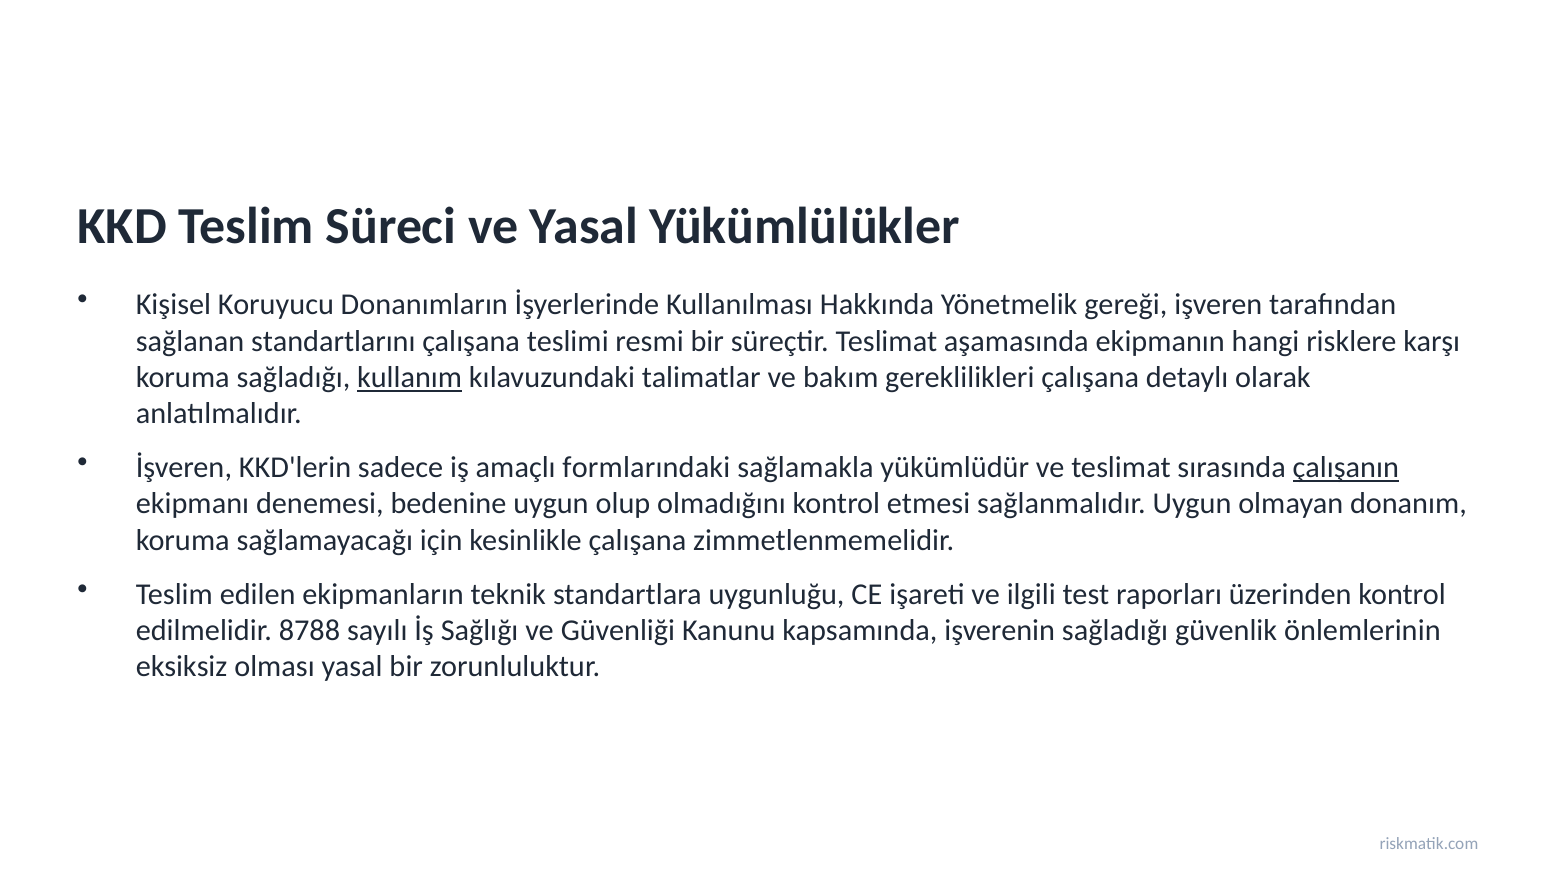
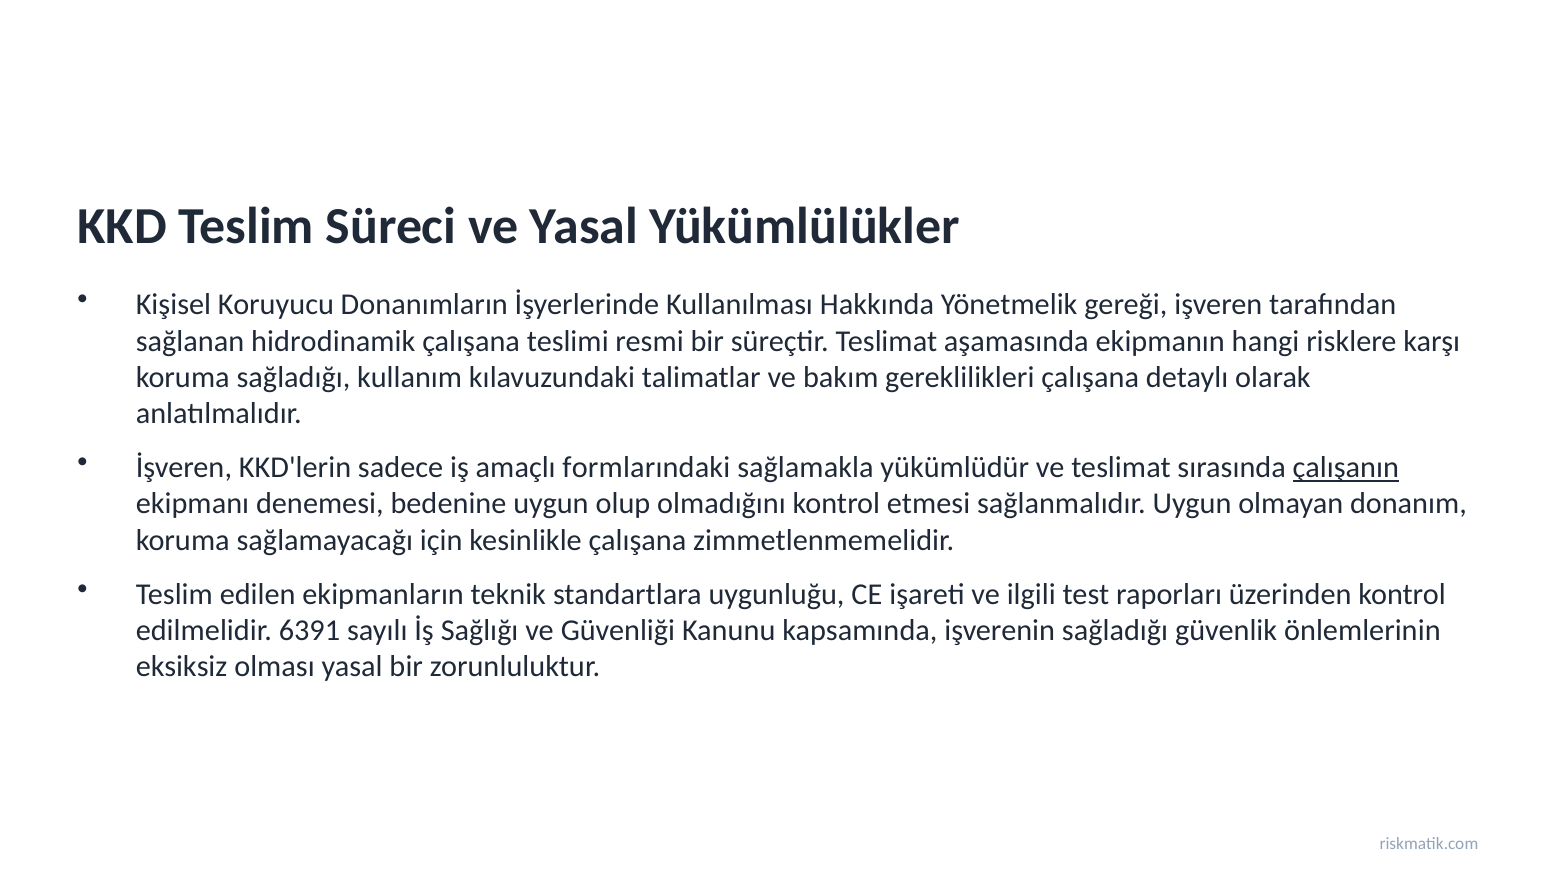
standartlarını: standartlarını -> hidrodinamik (333, 341)
kullanım underline: present -> none (410, 378)
8788: 8788 -> 6391 (309, 631)
